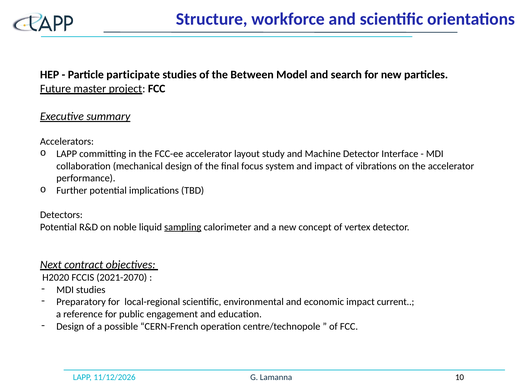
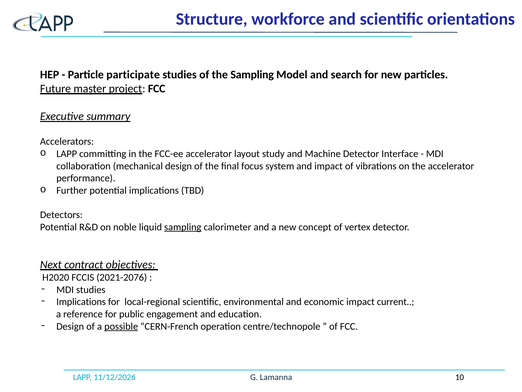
the Between: Between -> Sampling (252, 75)
2021-2070: 2021-2070 -> 2021-2076 (122, 277)
Preparatory: Preparatory -> Implications (81, 302)
possible underline: none -> present (121, 326)
